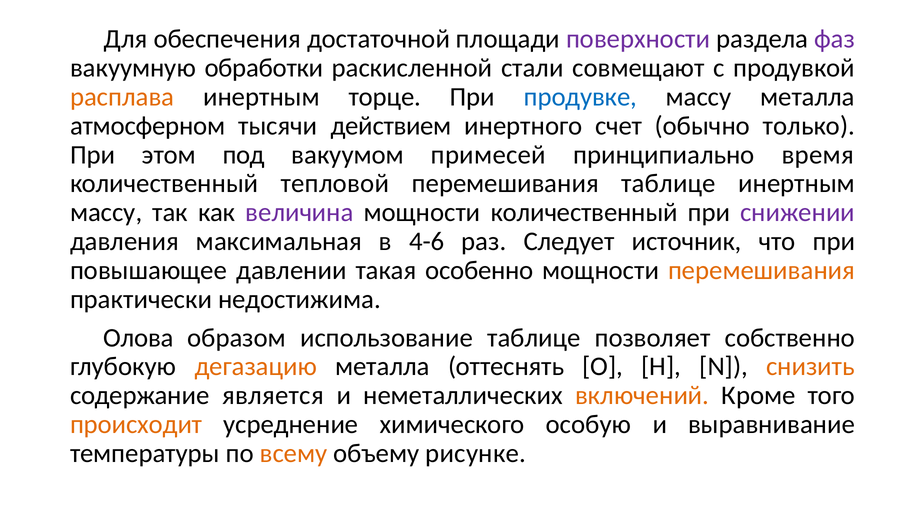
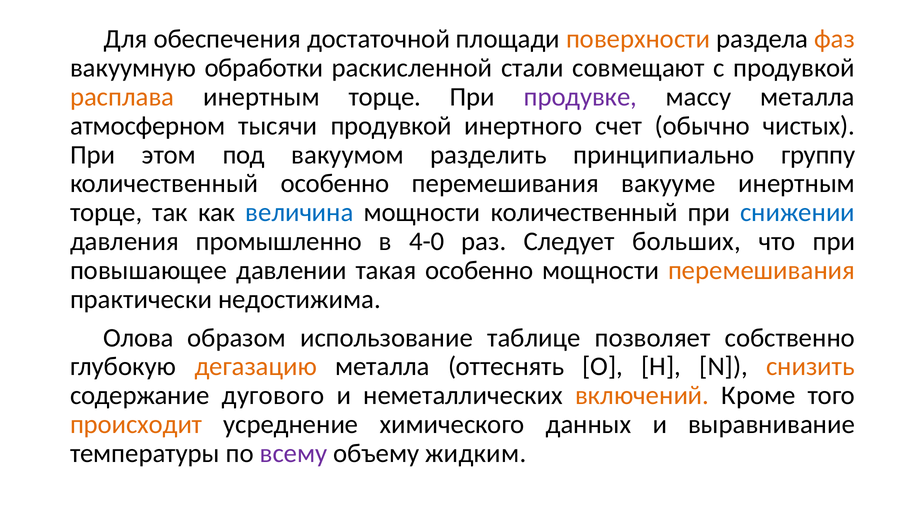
поверхности colour: purple -> orange (638, 39)
фаз colour: purple -> orange (835, 39)
продувке colour: blue -> purple (580, 97)
тысячи действием: действием -> продувкой (391, 126)
только: только -> чистых (809, 126)
примесей: примесей -> разделить (489, 155)
время: время -> группу (818, 155)
количественный тепловой: тепловой -> особенно (335, 184)
перемешивания таблице: таблице -> вакууме (668, 184)
массу: массу -> торце (106, 212)
величина colour: purple -> blue (299, 212)
снижении colour: purple -> blue (798, 212)
максимальная: максимальная -> промышленно (279, 241)
4-6: 4-6 -> 4-0 (427, 241)
источник: источник -> больших (686, 241)
является: является -> дугового (273, 395)
особую: особую -> данных (589, 424)
всему colour: orange -> purple (294, 453)
рисунке: рисунке -> жидким (476, 453)
